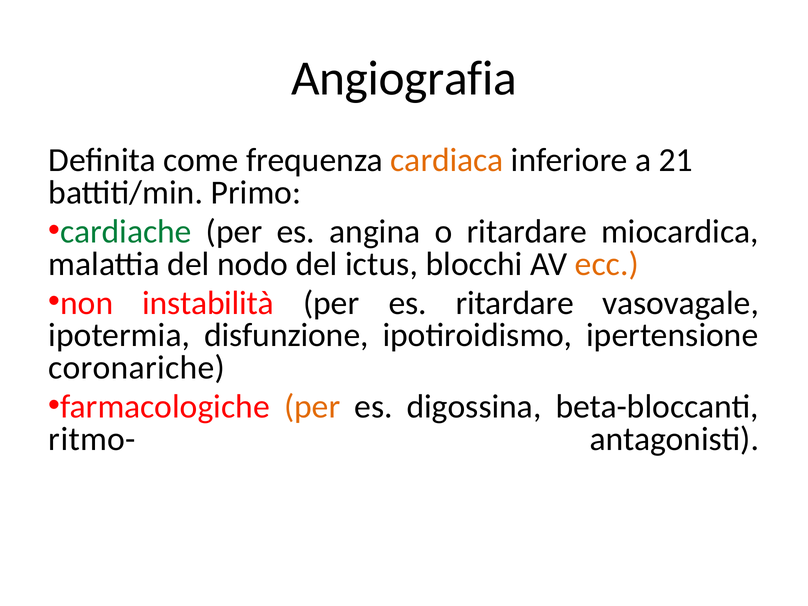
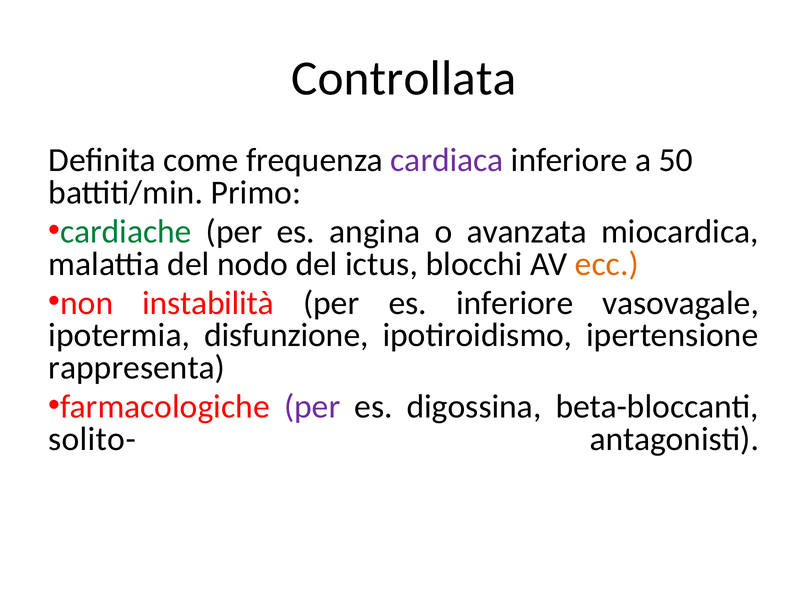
Angiografia: Angiografia -> Controllata (404, 78)
cardiaca colour: orange -> purple (447, 160)
21: 21 -> 50 (676, 160)
o ritardare: ritardare -> avanzata (527, 232)
es ritardare: ritardare -> inferiore (515, 303)
coronariche: coronariche -> rappresenta (137, 368)
per colour: orange -> purple (312, 407)
ritmo-: ritmo- -> solito- (92, 439)
